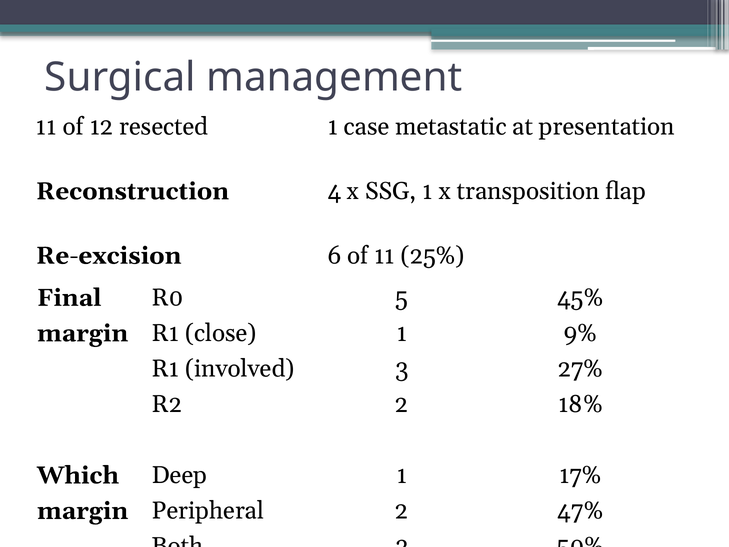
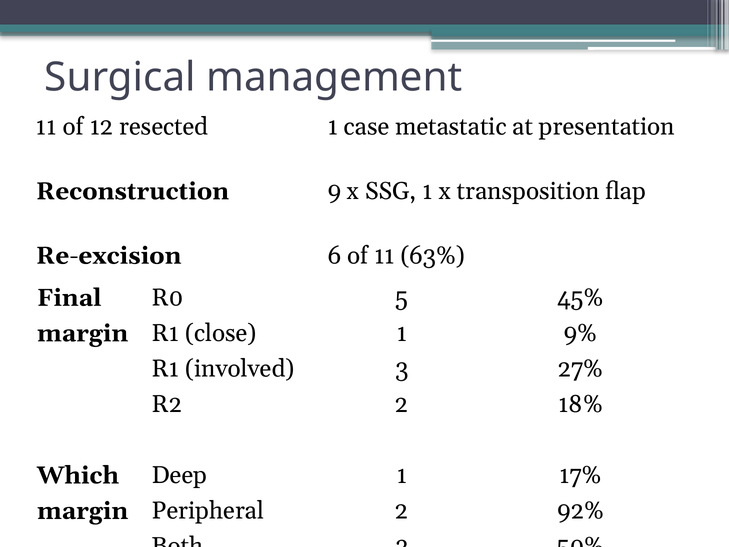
4: 4 -> 9 (334, 191)
25%: 25% -> 63% (433, 256)
47%: 47% -> 92% (581, 511)
